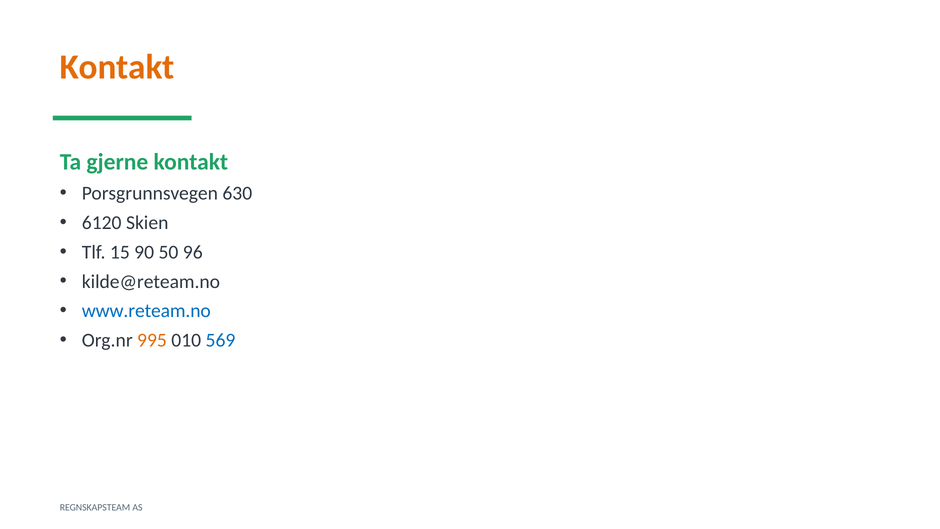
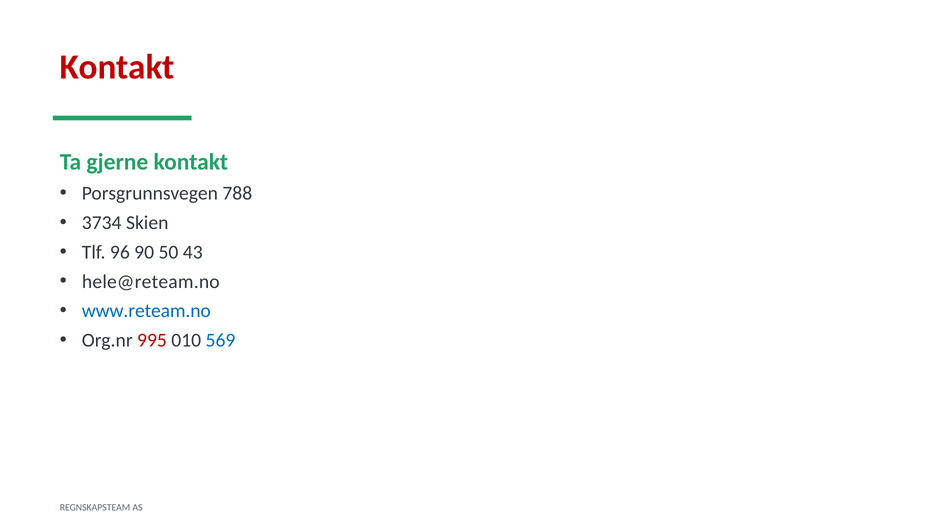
Kontakt colour: orange -> red (117, 67)
630: 630 -> 788 (237, 193)
6120: 6120 -> 3734 (102, 223)
15: 15 -> 96 (120, 252)
96: 96 -> 43 (193, 252)
kilde@reteam.no: kilde@reteam.no -> hele@reteam.no (151, 281)
995 colour: orange -> red (152, 340)
